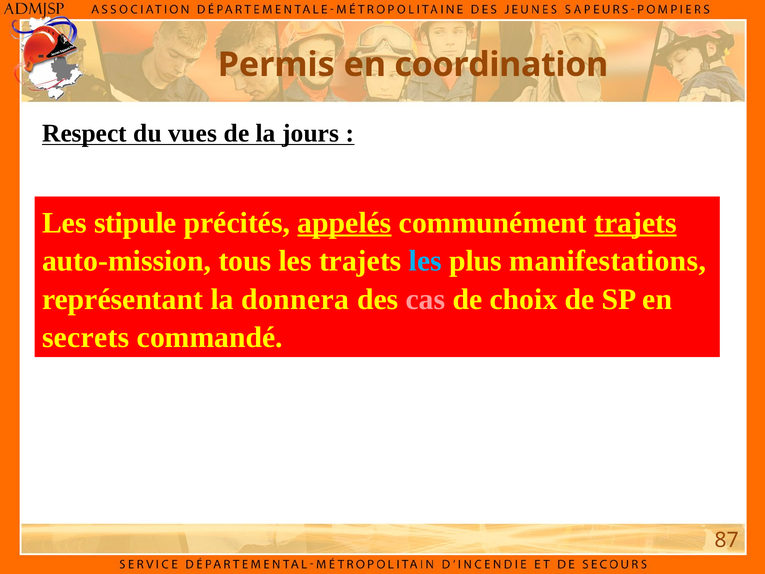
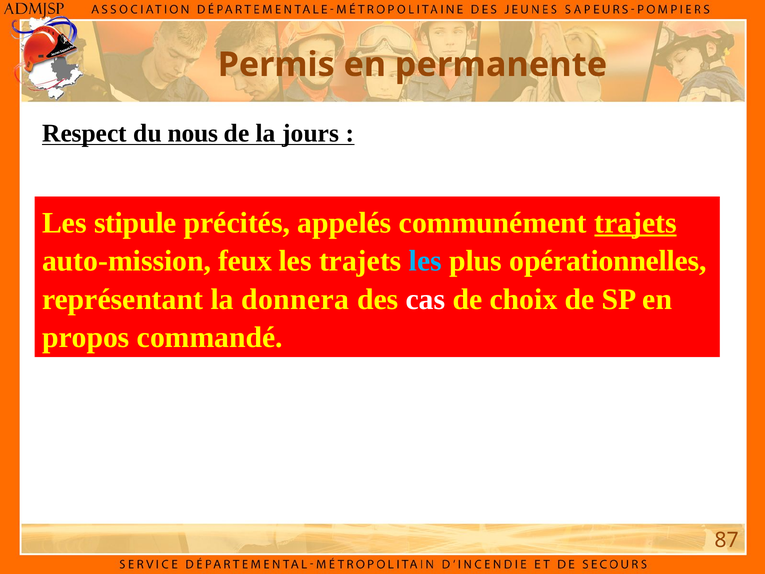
coordination: coordination -> permanente (501, 65)
vues: vues -> nous (193, 133)
appelés underline: present -> none (344, 223)
tous: tous -> feux (245, 261)
manifestations: manifestations -> opérationnelles (608, 261)
cas colour: pink -> white (426, 299)
secrets: secrets -> propos (86, 337)
